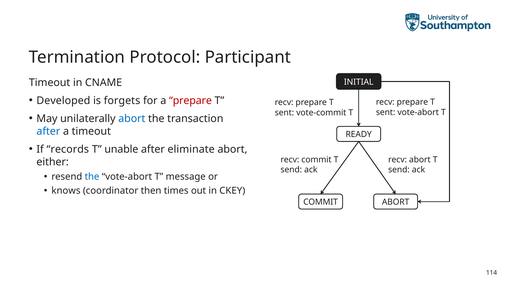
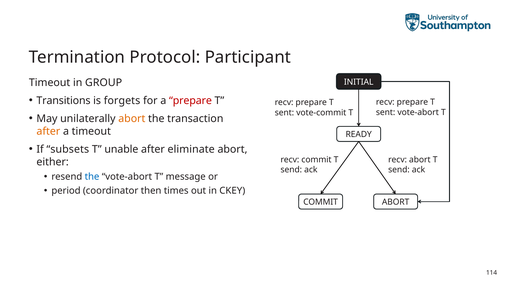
CNAME: CNAME -> GROUP (104, 82)
Developed: Developed -> Transitions (64, 101)
abort colour: blue -> orange (132, 119)
after colour: blue -> orange (48, 131)
records: records -> subsets (68, 149)
knows: knows -> period (66, 191)
